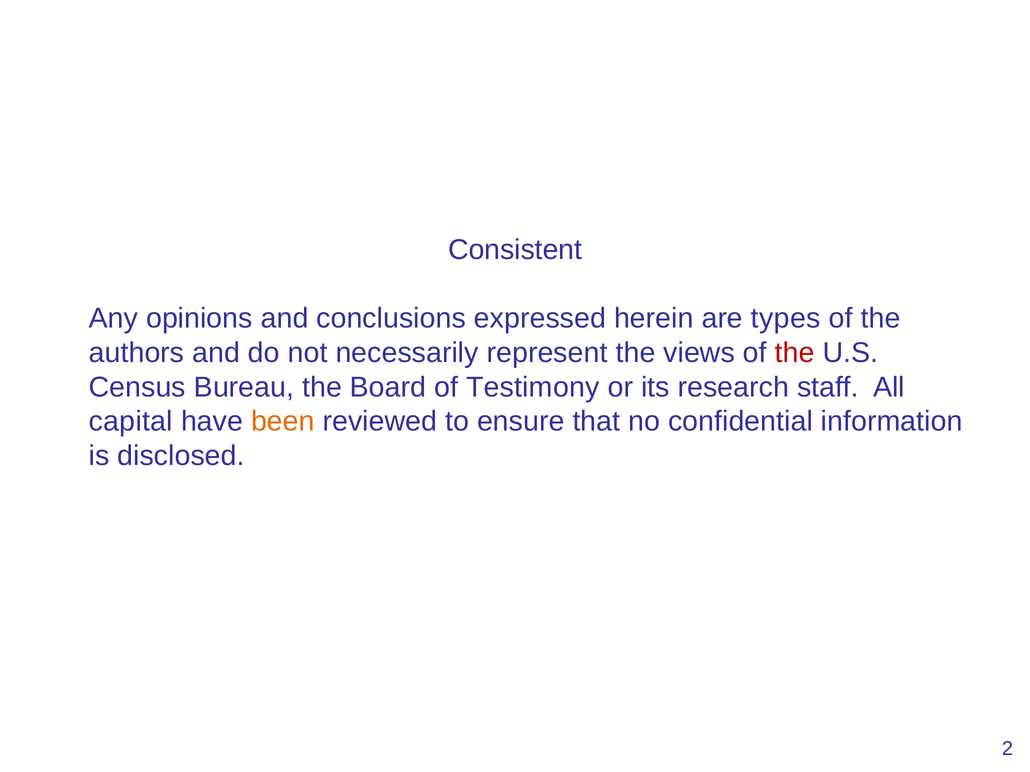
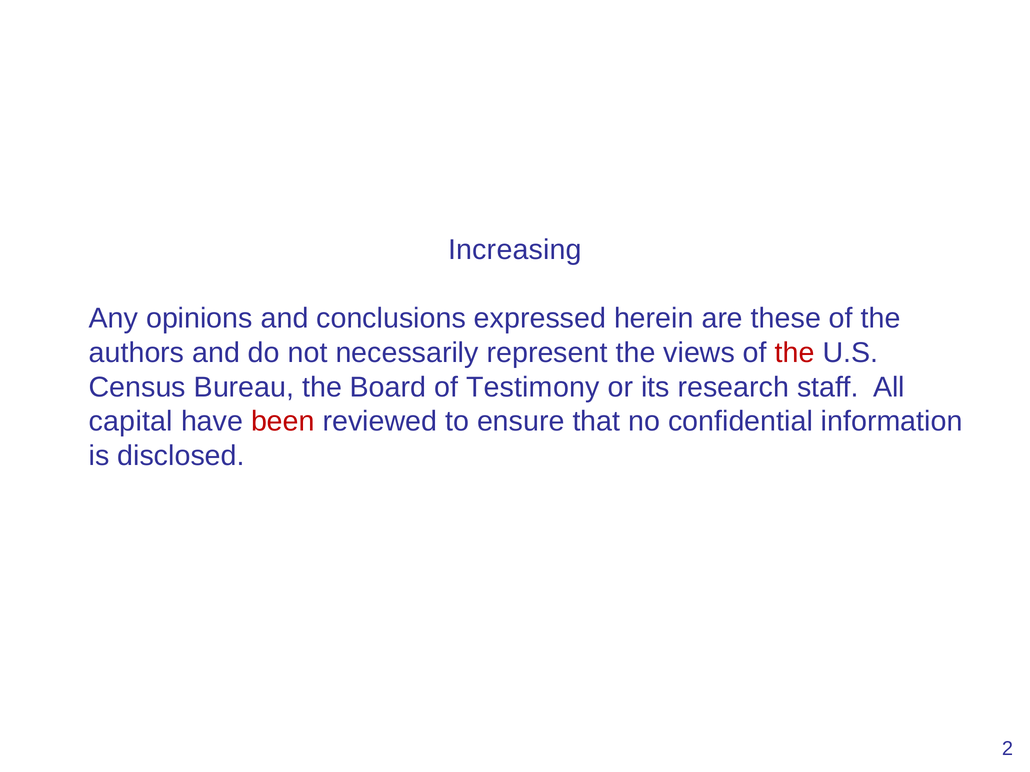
Consistent: Consistent -> Increasing (515, 250)
types: types -> these (786, 319)
been colour: orange -> red (283, 422)
